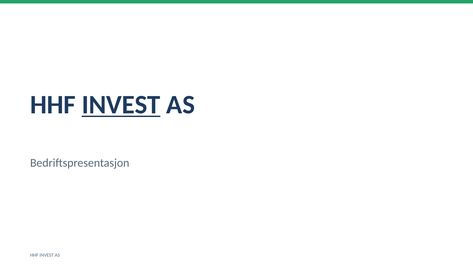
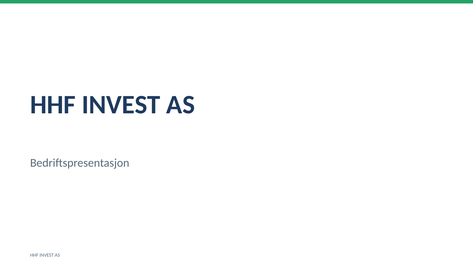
INVEST underline: present -> none (121, 105)
